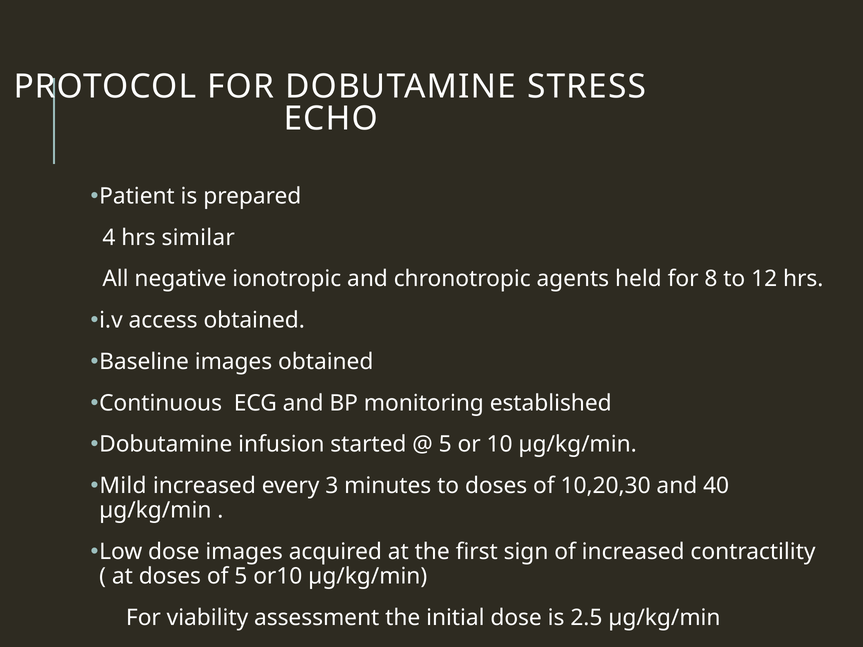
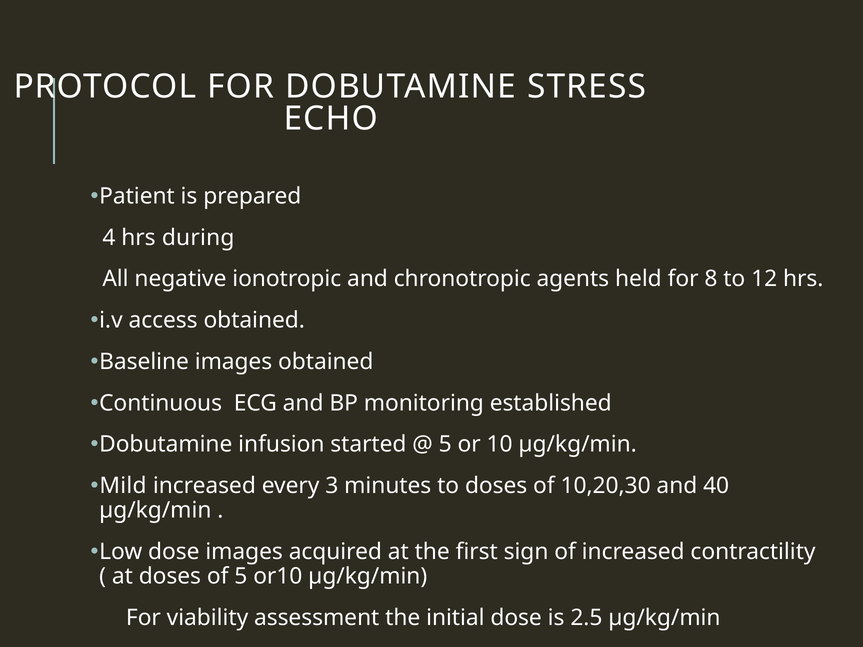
similar: similar -> during (198, 238)
